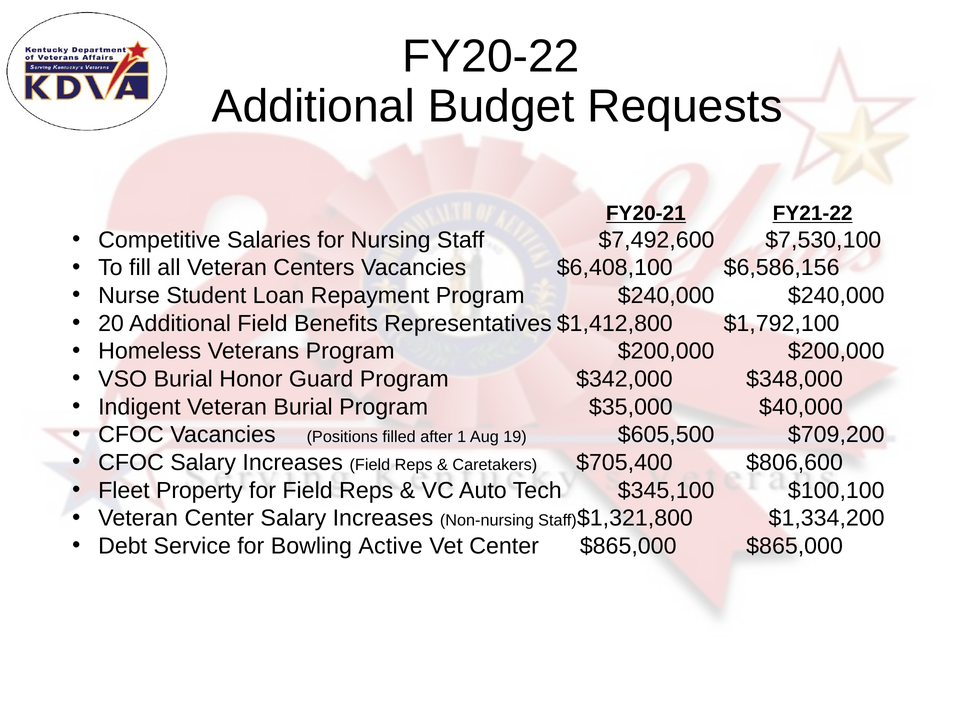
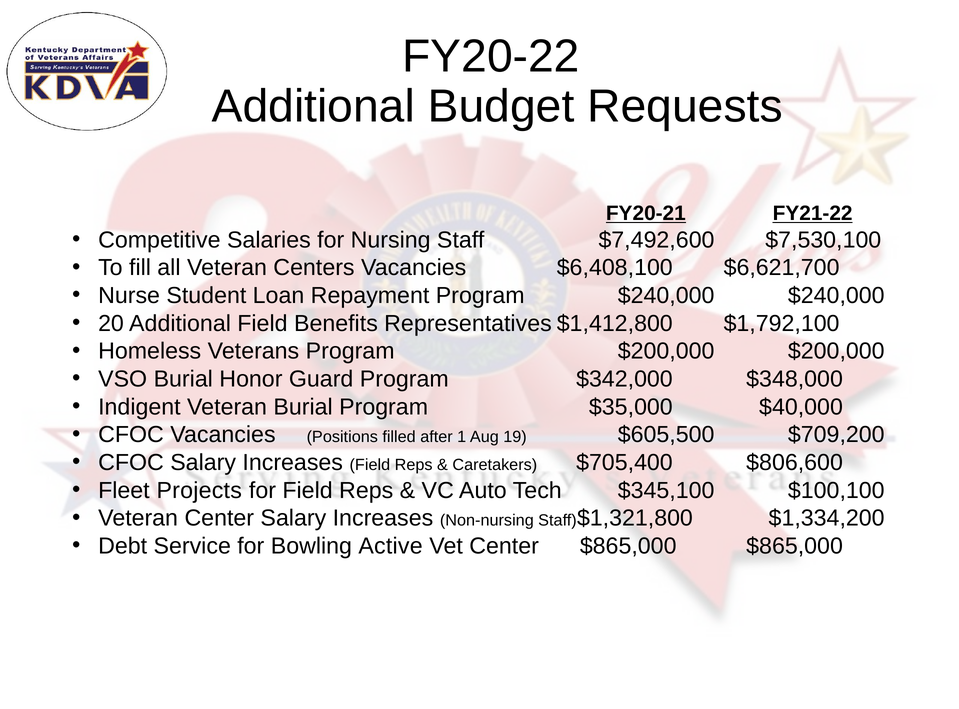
$6,586,156: $6,586,156 -> $6,621,700 (782, 268)
Property: Property -> Projects (199, 490)
